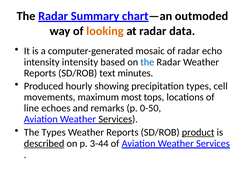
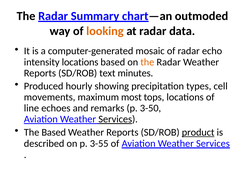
intensity intensity: intensity -> locations (80, 62)
the colour: blue -> orange (147, 62)
0-50: 0-50 -> 3-50 (150, 108)
The Types: Types -> Based (54, 132)
described underline: present -> none (44, 143)
3-44: 3-44 -> 3-55 (99, 143)
